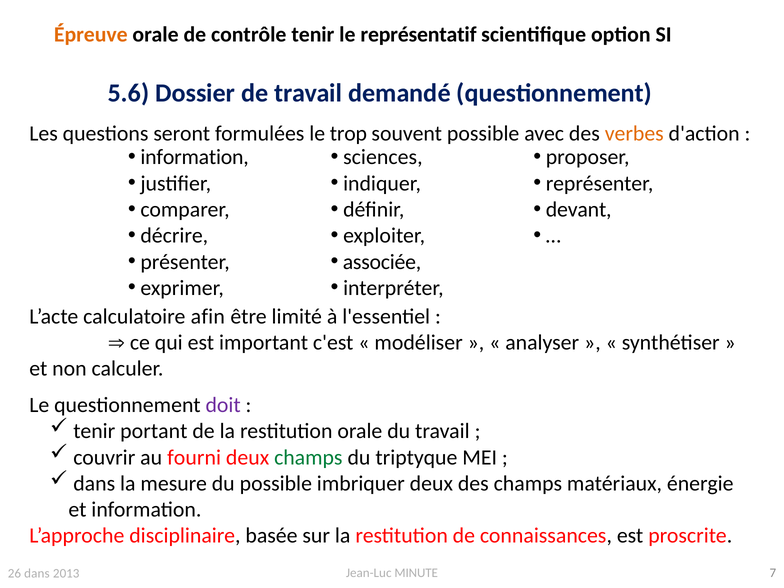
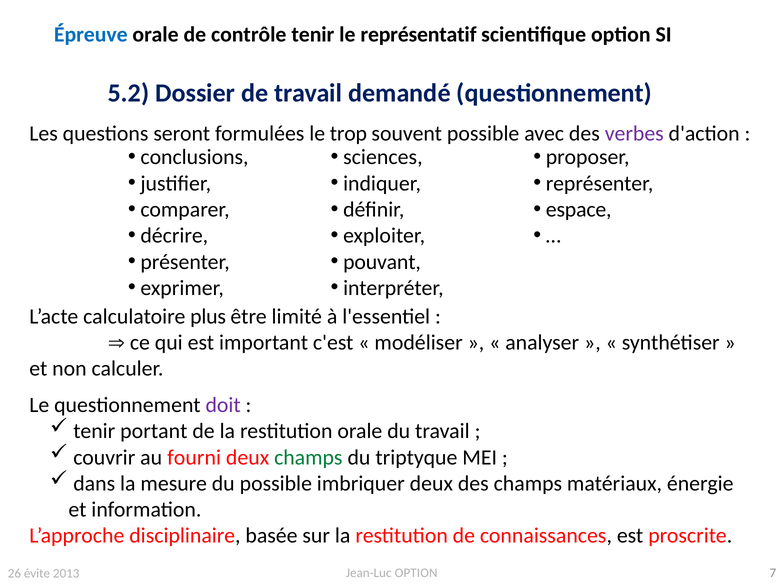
Épreuve colour: orange -> blue (91, 35)
5.6: 5.6 -> 5.2 (128, 93)
verbes colour: orange -> purple (634, 133)
information: information -> conclusions (194, 157)
devant: devant -> espace (579, 210)
associée: associée -> pouvant (382, 262)
afin: afin -> plus (208, 316)
Jean-Luc MINUTE: MINUTE -> OPTION (416, 573)
26 dans: dans -> évite (37, 573)
